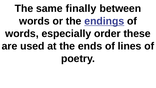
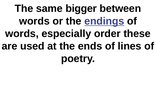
finally: finally -> bigger (81, 9)
